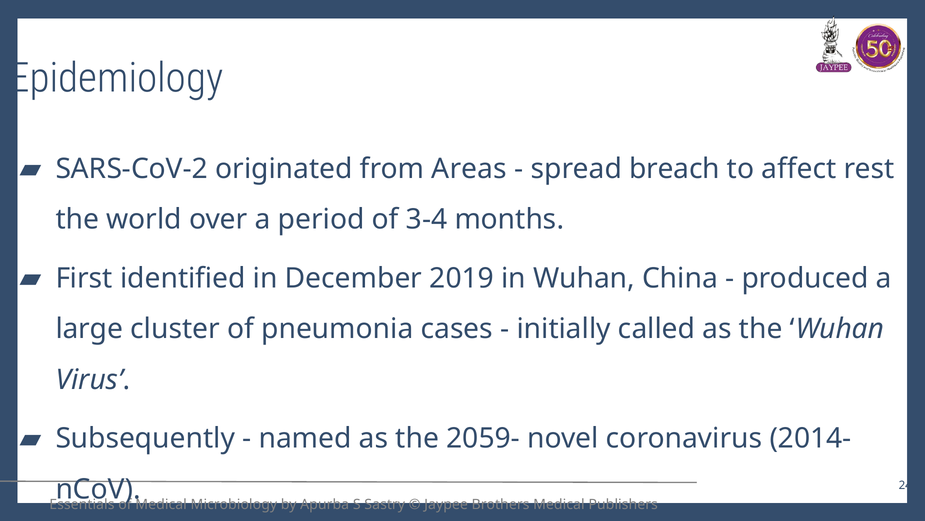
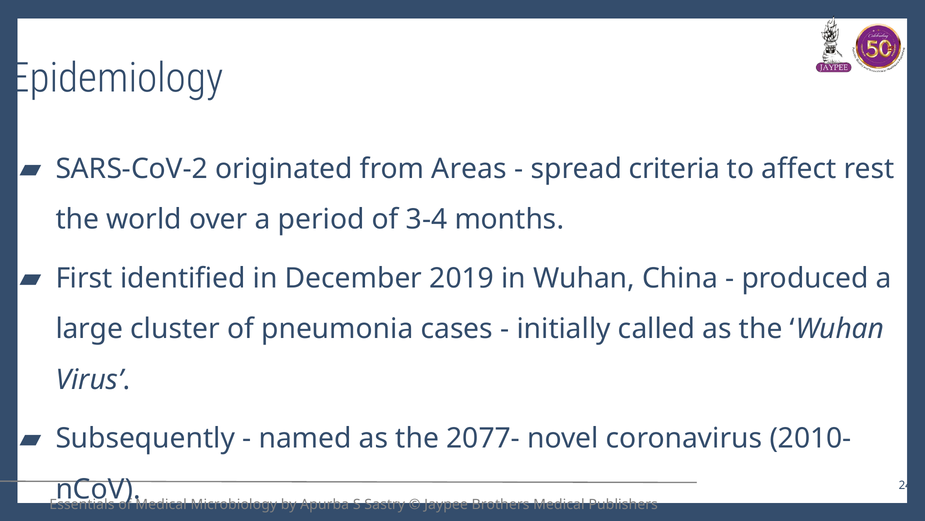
breach: breach -> criteria (675, 168)
2059-: 2059- -> 2077- (483, 438)
2014-: 2014- -> 2010- (811, 438)
